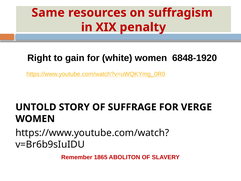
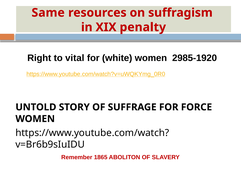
gain: gain -> vital (75, 58)
6848-1920: 6848-1920 -> 2985-1920 (195, 58)
VERGE: VERGE -> FORCE (196, 107)
